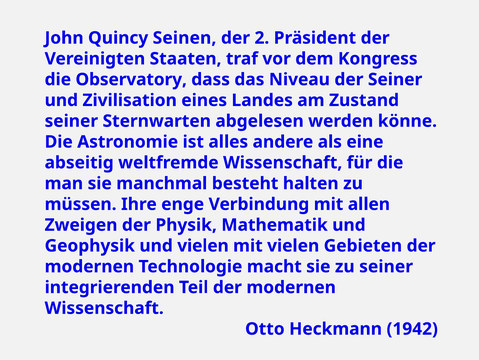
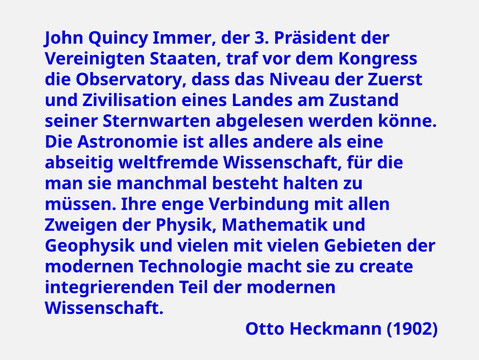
Seinen: Seinen -> Immer (185, 38)
2: 2 -> 3 (262, 38)
der Seiner: Seiner -> Zuerst (395, 79)
zu seiner: seiner -> create (386, 266)
1942: 1942 -> 1902 (412, 328)
